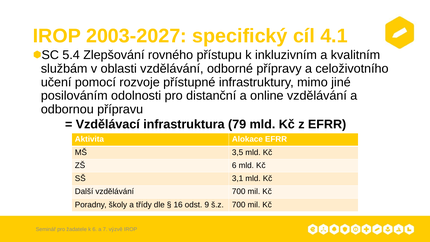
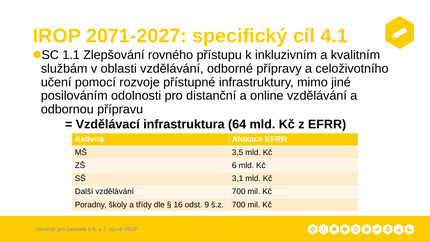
2003-2027: 2003-2027 -> 2071-2027 (136, 36)
5.4: 5.4 -> 1.1 (71, 55)
79: 79 -> 64 (237, 124)
